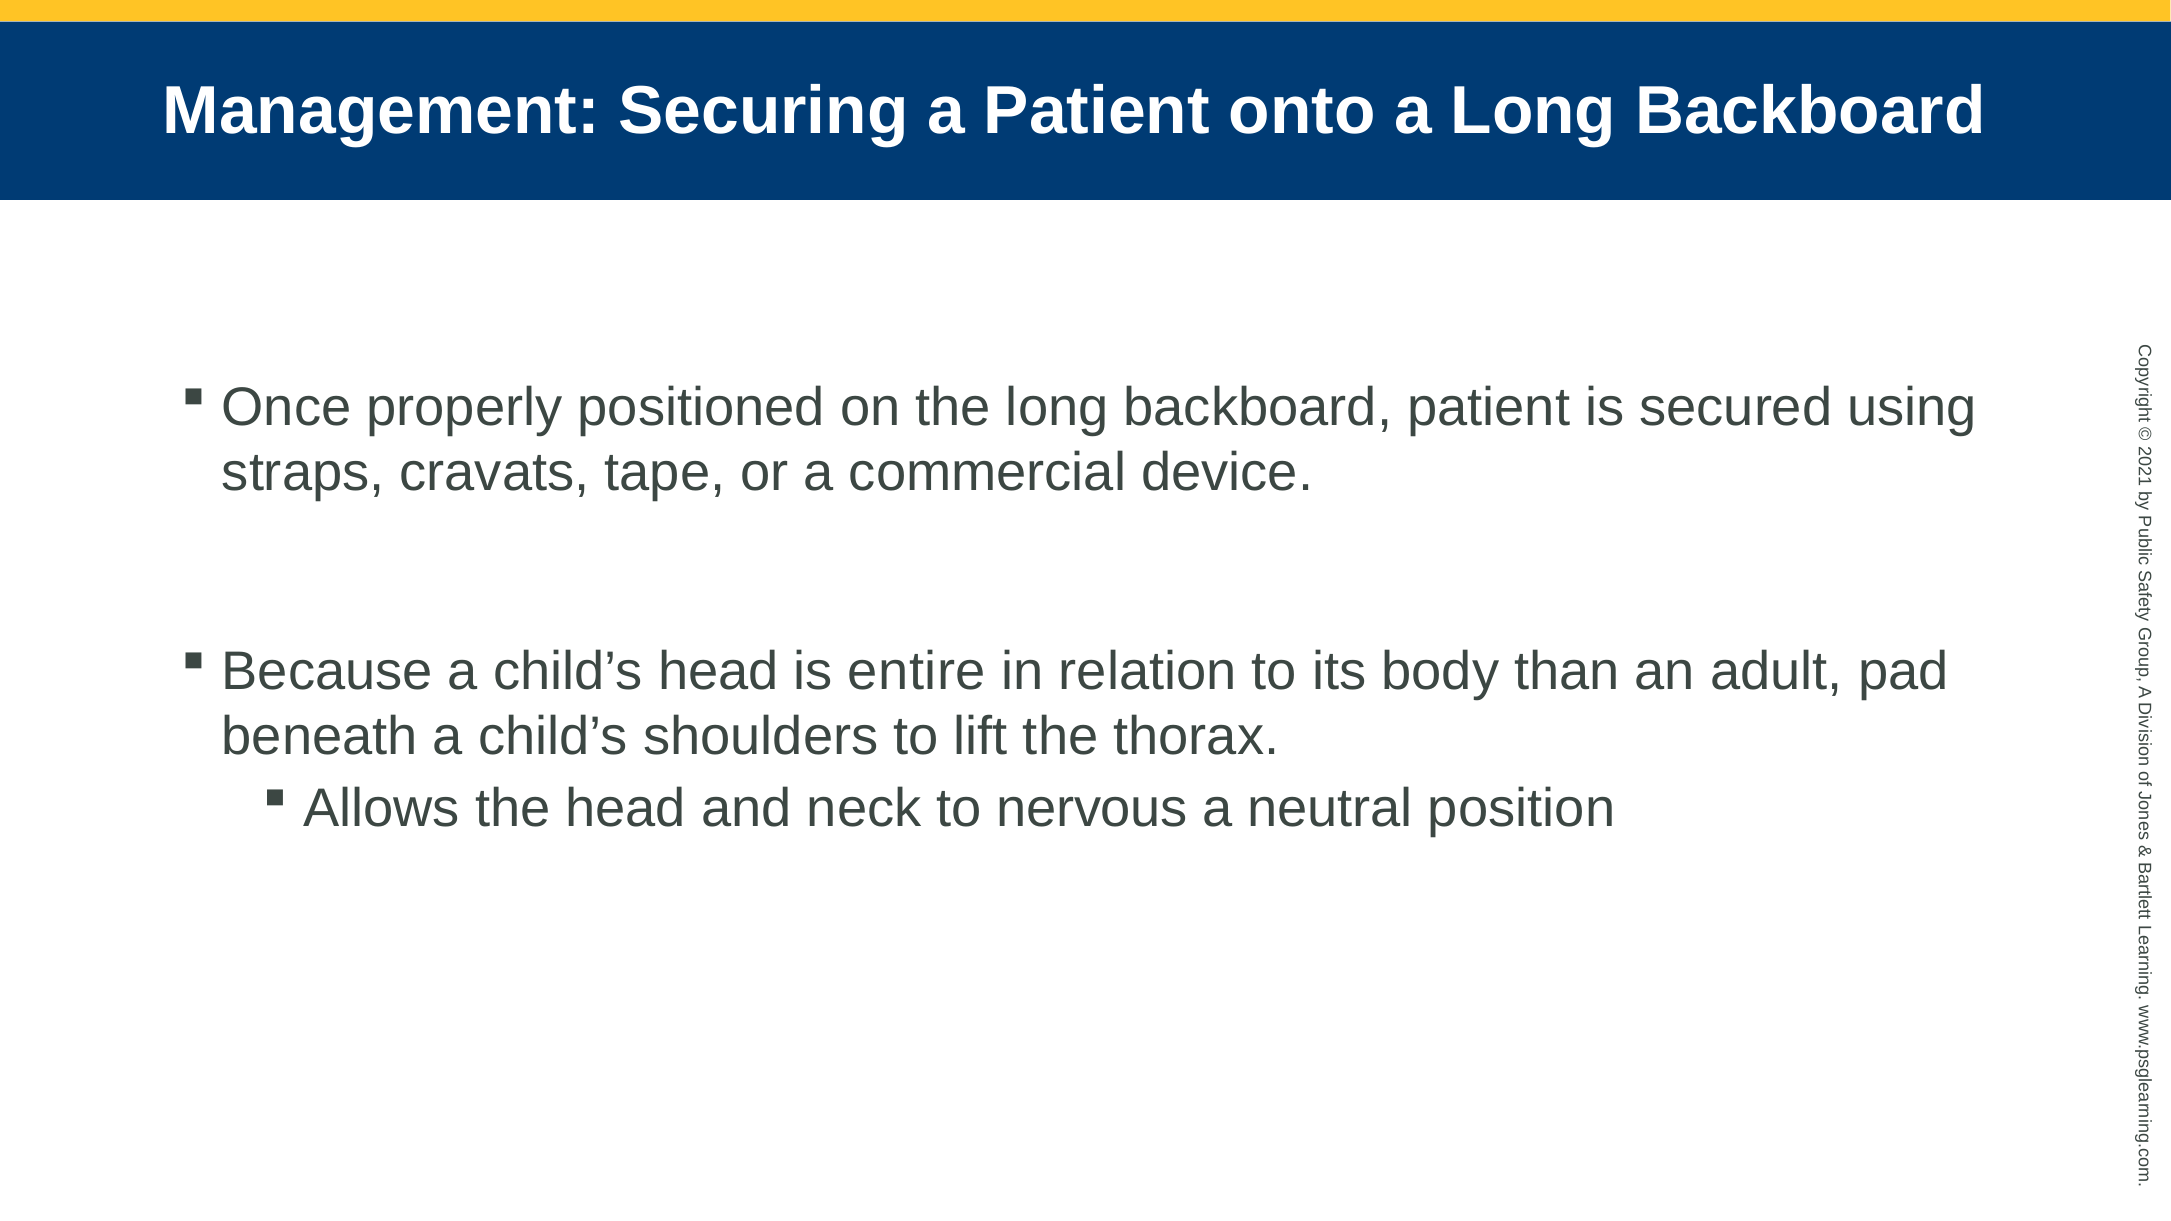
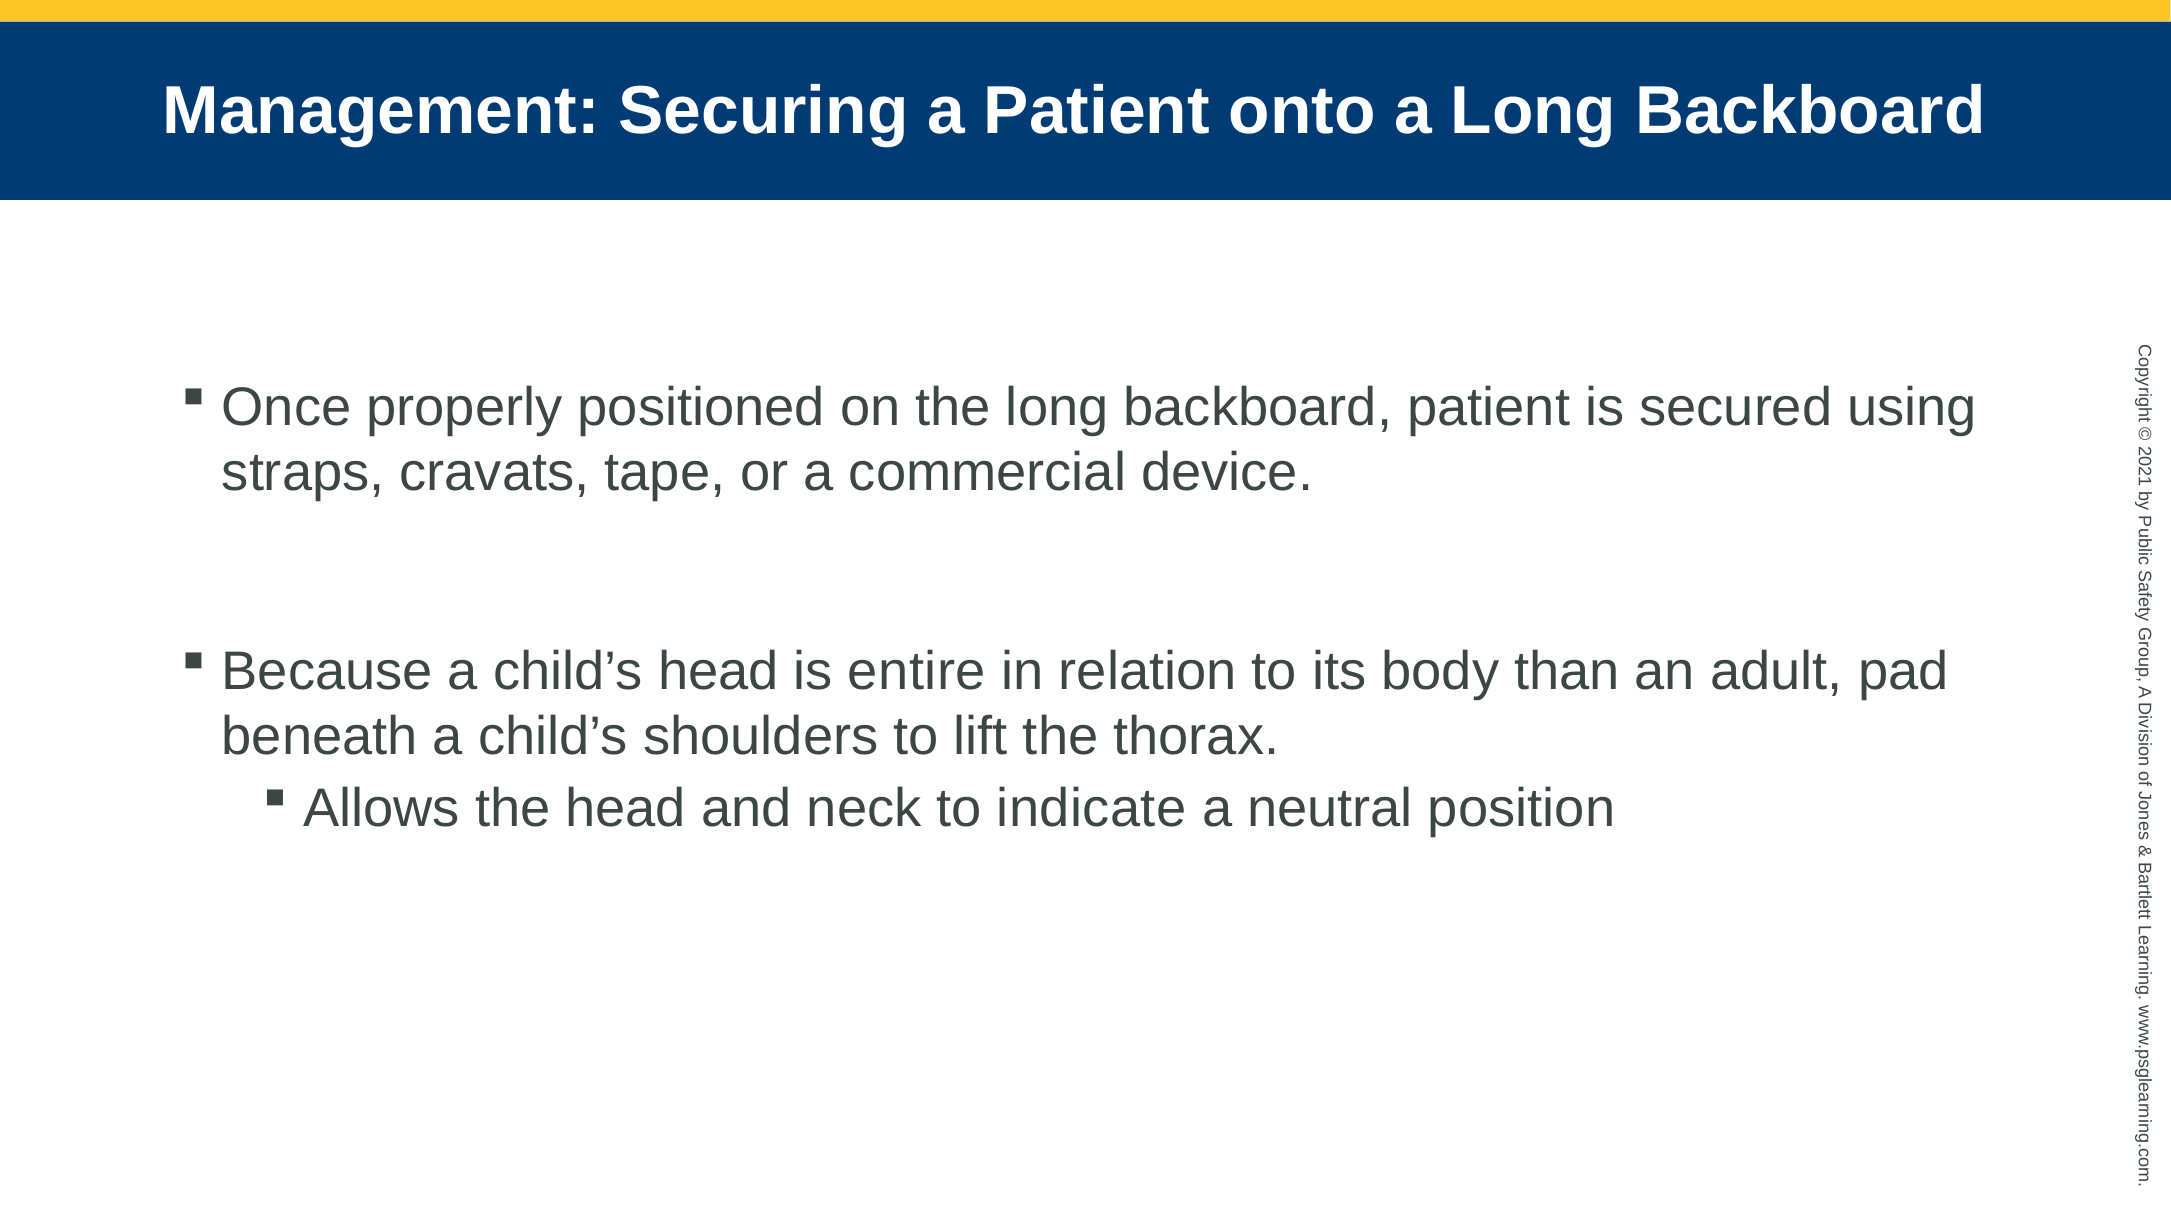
nervous: nervous -> indicate (1092, 808)
